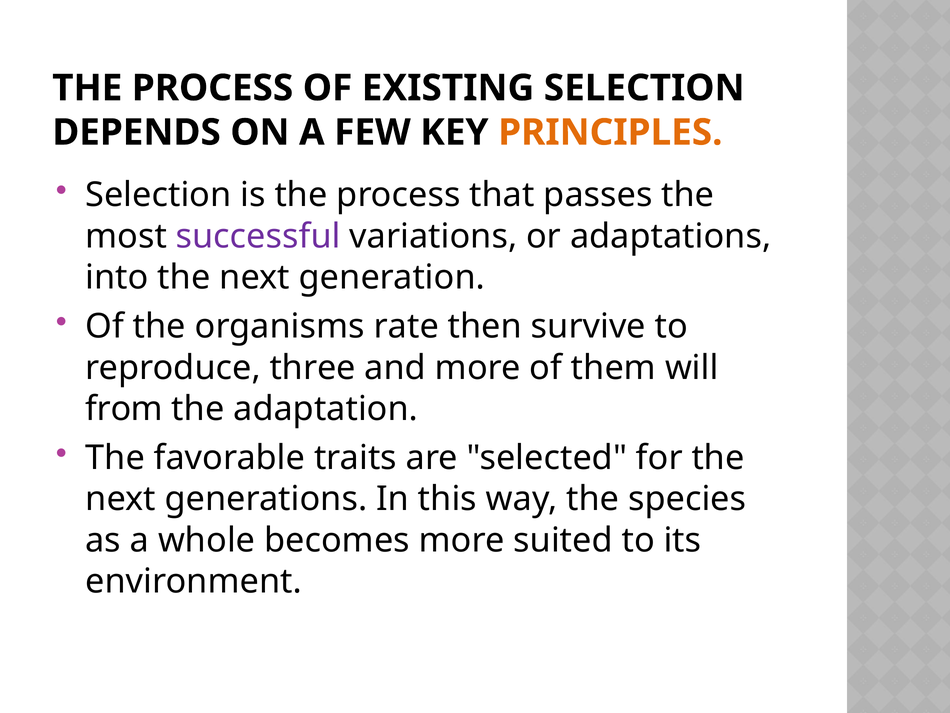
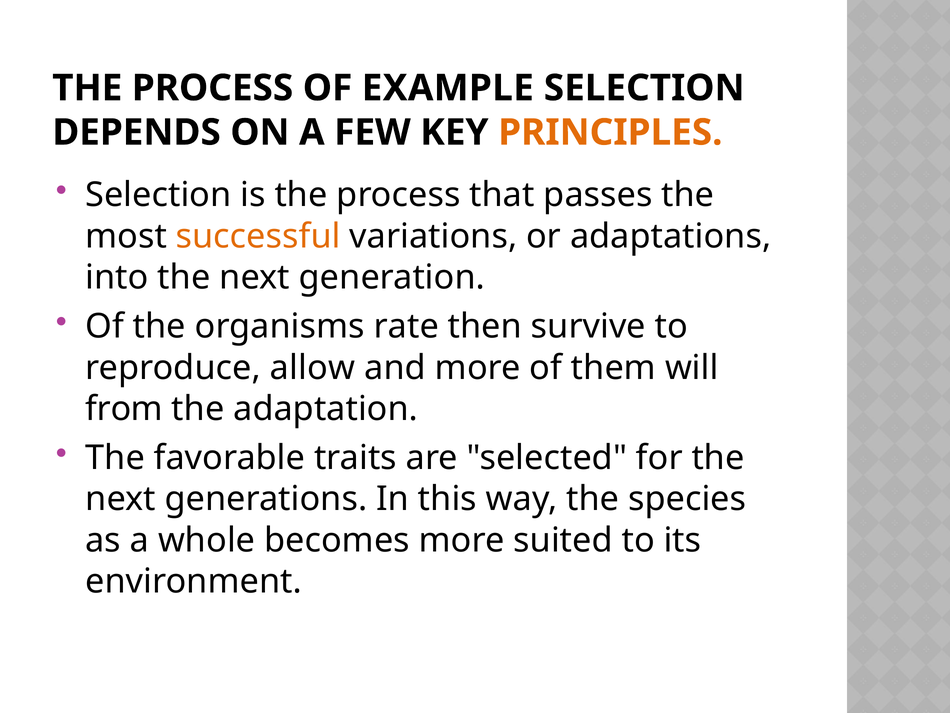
EXISTING: EXISTING -> EXAMPLE (448, 88)
successful colour: purple -> orange (258, 236)
three: three -> allow (312, 367)
